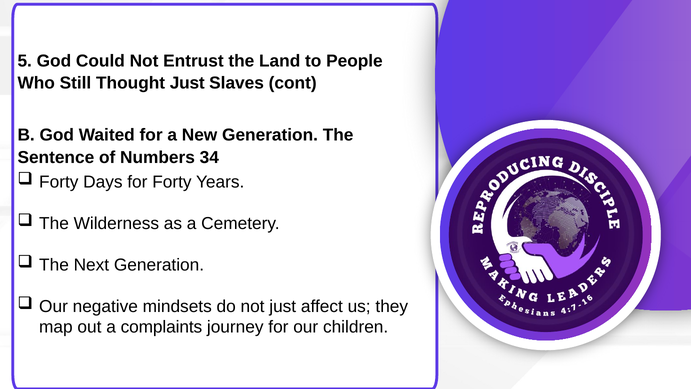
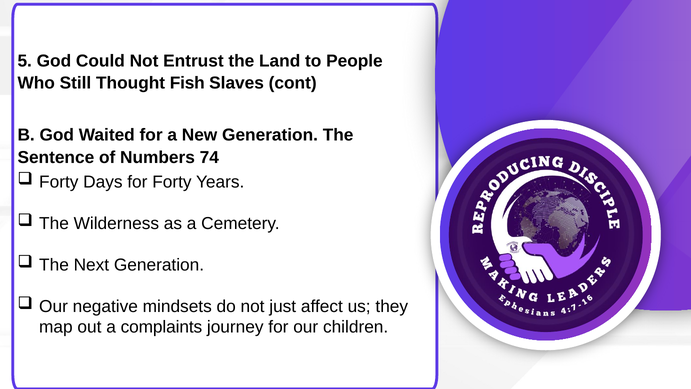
Thought Just: Just -> Fish (187, 83)
34: 34 -> 74 (209, 157)
